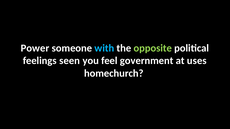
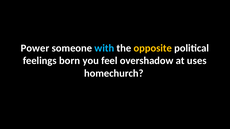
opposite colour: light green -> yellow (153, 48)
seen: seen -> born (70, 61)
government: government -> overshadow (147, 61)
